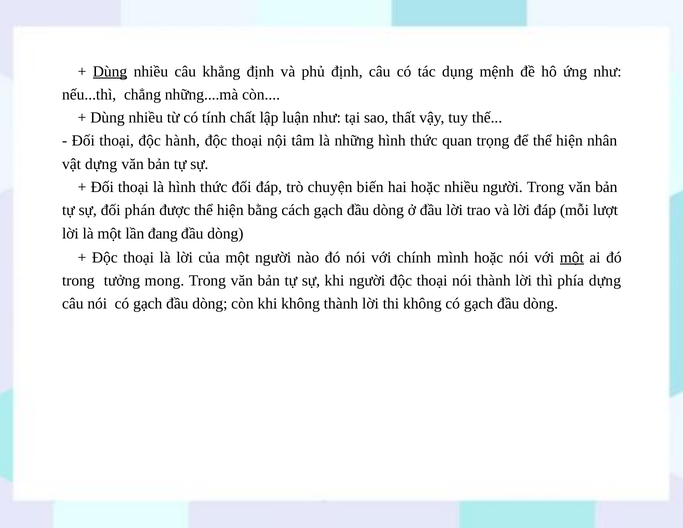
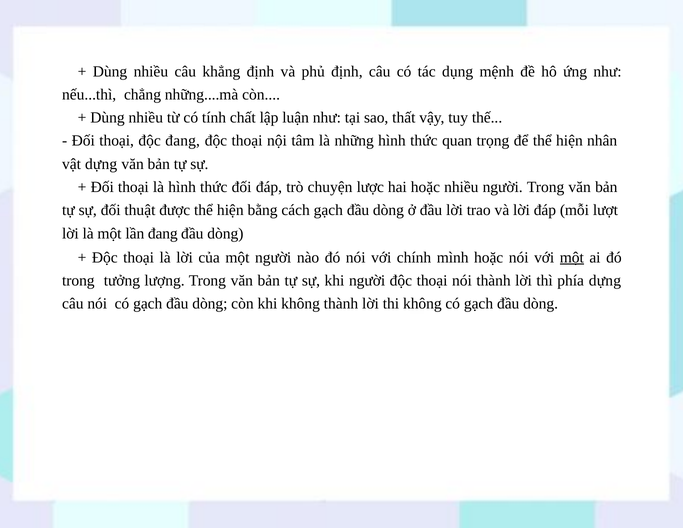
Dùng underline: present -> none (110, 71)
độc hành: hành -> đang (183, 141)
biến: biến -> lược (370, 187)
phán: phán -> thuật (140, 210)
mong: mong -> lượng (165, 281)
